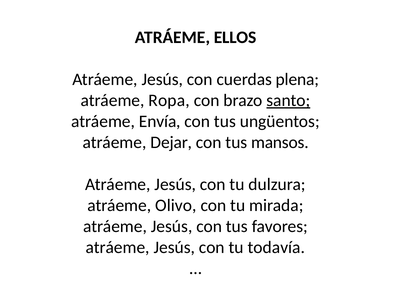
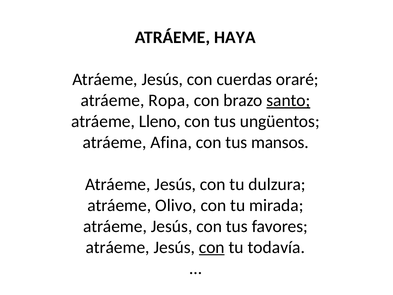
ELLOS: ELLOS -> HAYA (235, 37)
plena: plena -> oraré (297, 79)
Envía: Envía -> Lleno (160, 121)
Dejar: Dejar -> Afina (171, 142)
con underline: none -> present (212, 247)
